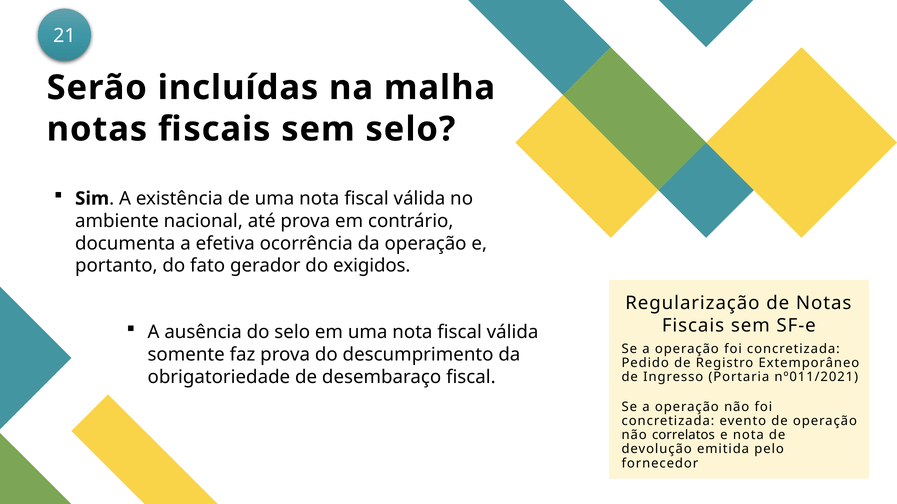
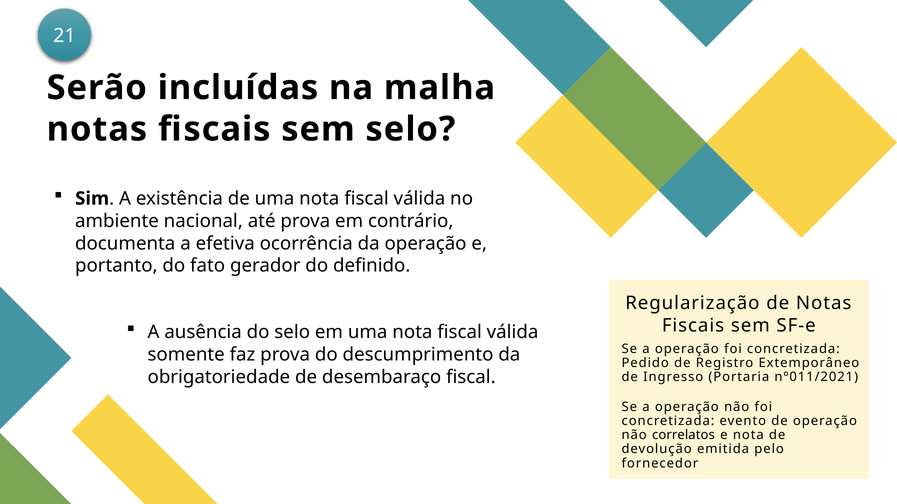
exigidos: exigidos -> definido (372, 266)
